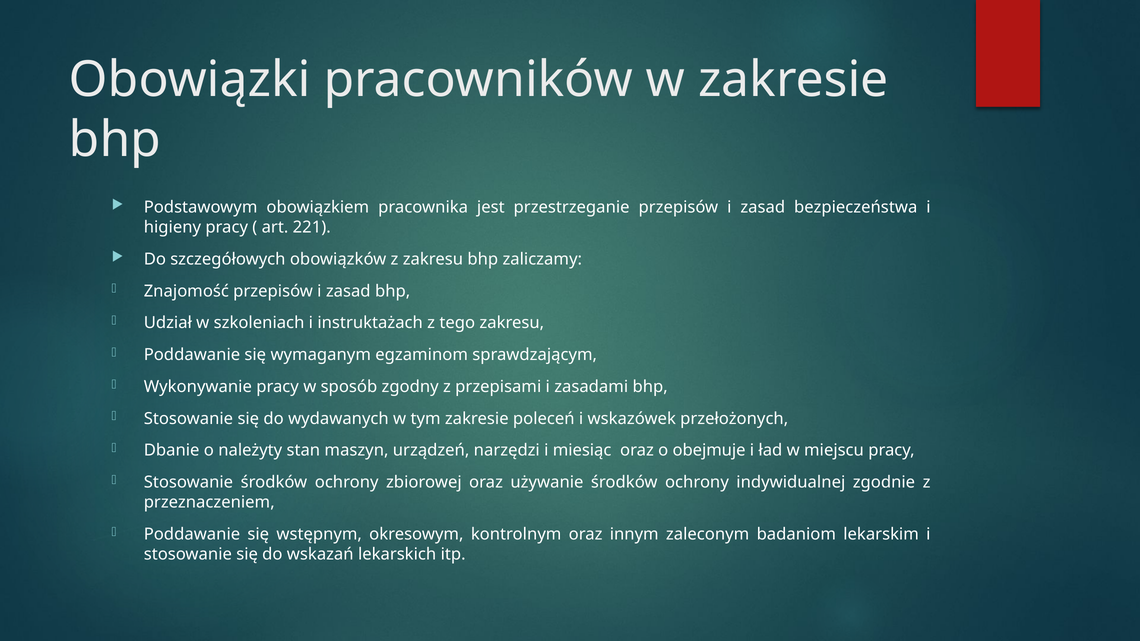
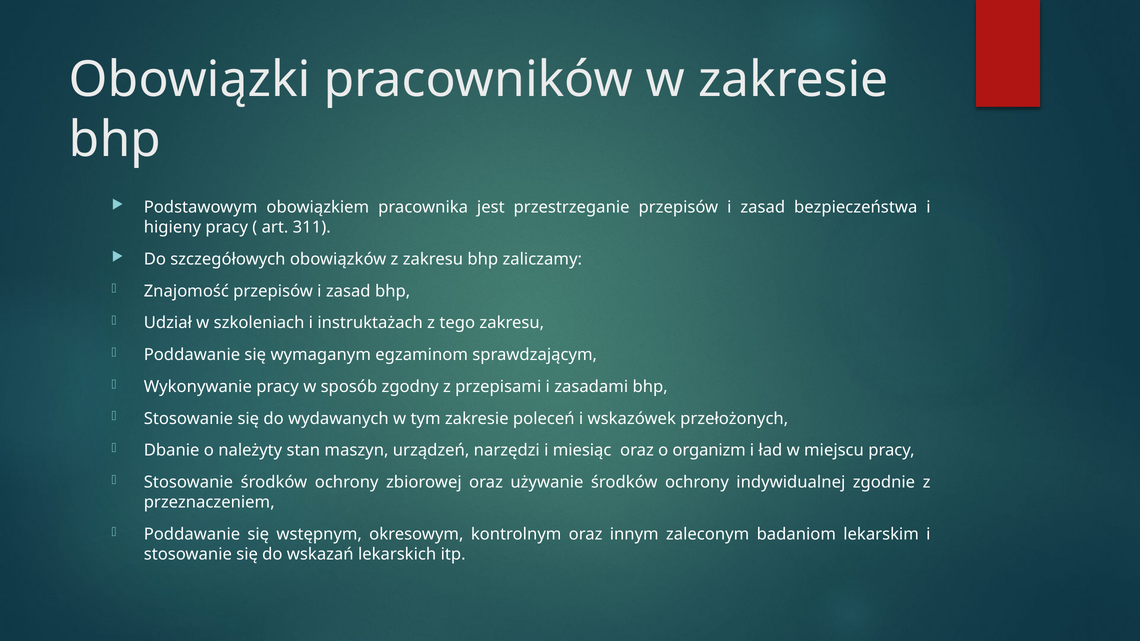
221: 221 -> 311 (312, 227)
obejmuje: obejmuje -> organizm (709, 451)
